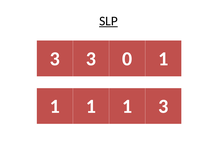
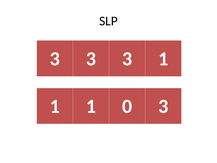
SLP underline: present -> none (108, 21)
3 3 0: 0 -> 3 (127, 59)
1: 1 -> 0 (127, 106)
